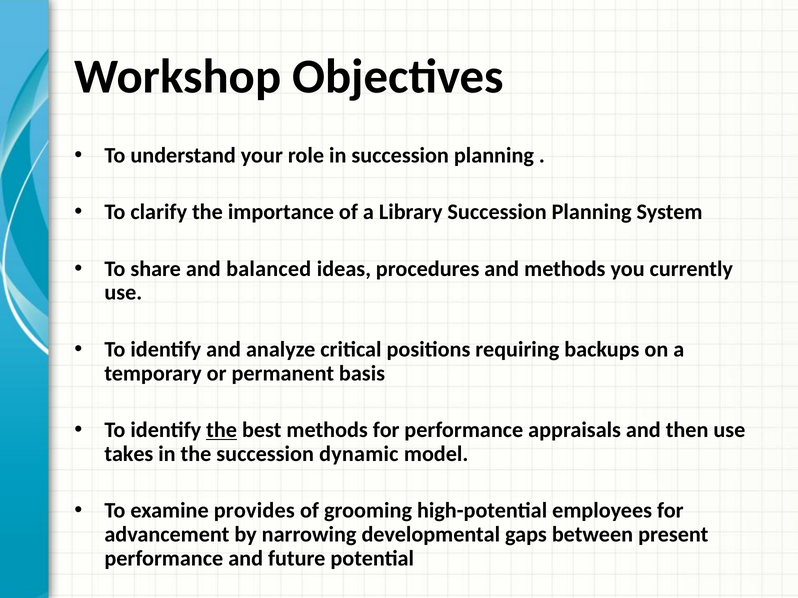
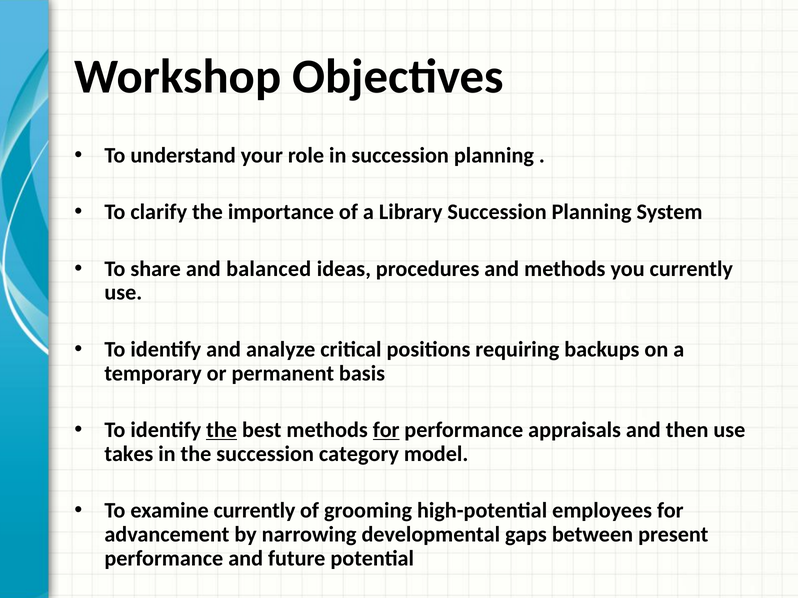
for underline: none -> present (386, 430)
dynamic: dynamic -> category (359, 454)
examine provides: provides -> currently (254, 511)
